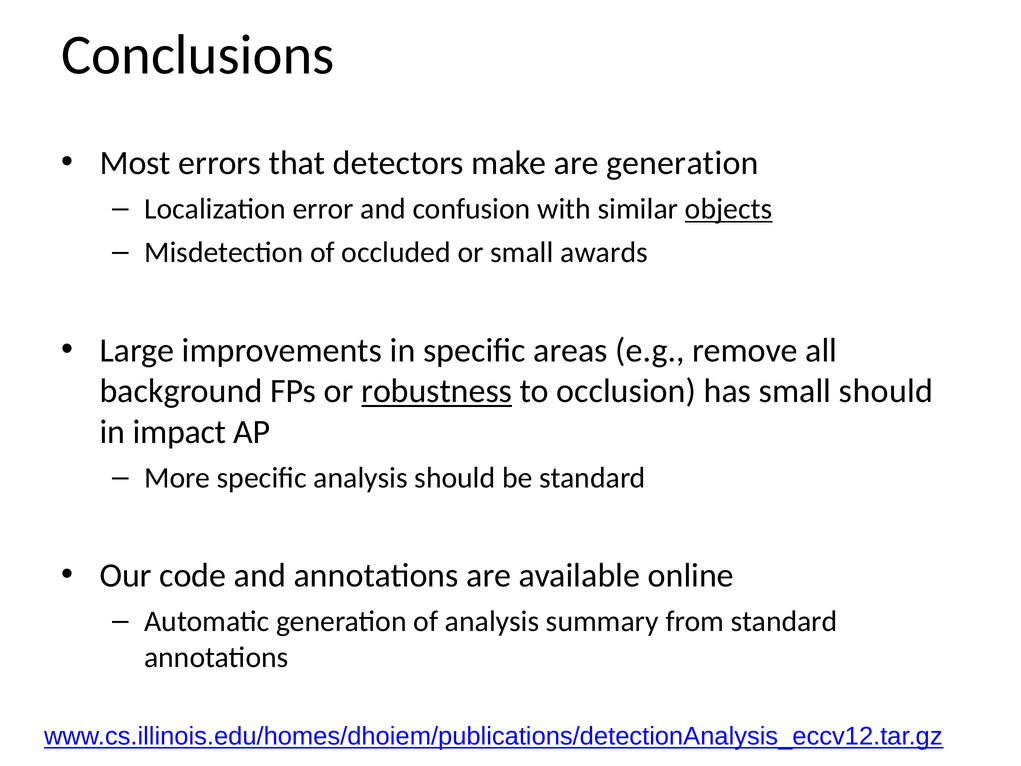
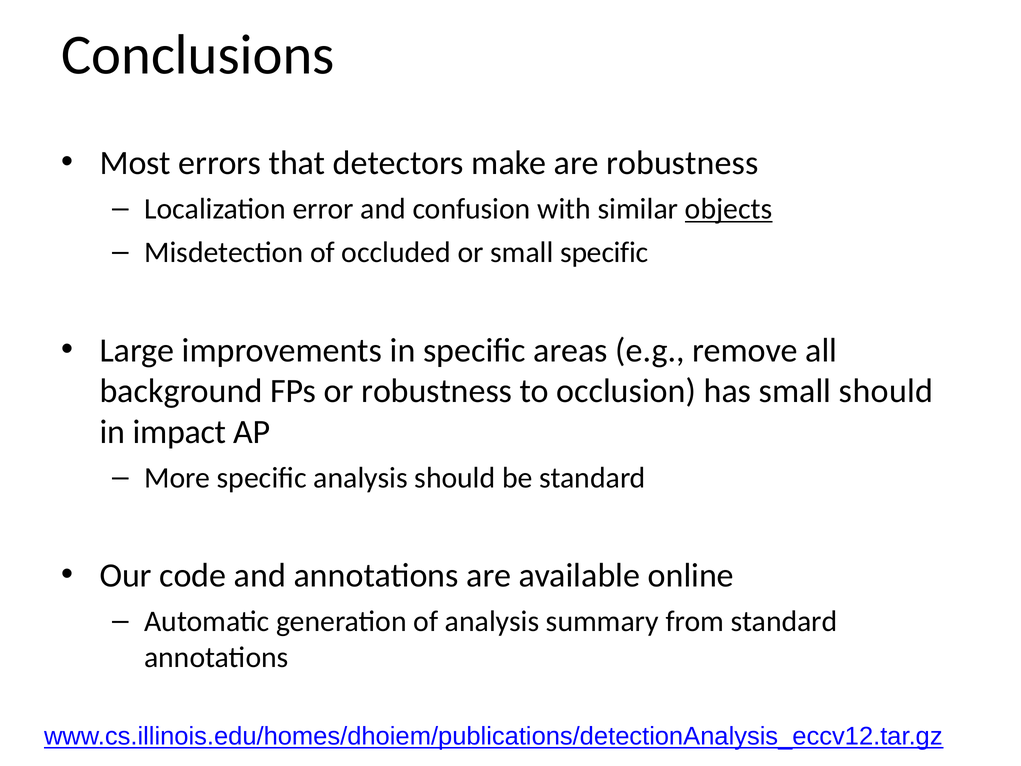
are generation: generation -> robustness (682, 163)
small awards: awards -> specific (604, 253)
robustness underline: present -> none (437, 391)
